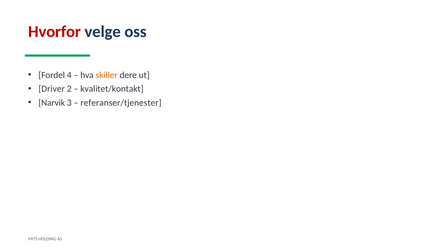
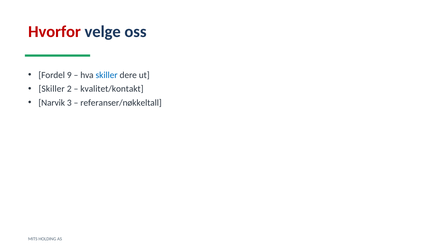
4: 4 -> 9 (69, 75)
skiller colour: orange -> blue (107, 75)
Driver: Driver -> Skiller (52, 89)
referanser/tjenester: referanser/tjenester -> referanser/nøkkeltall (121, 103)
